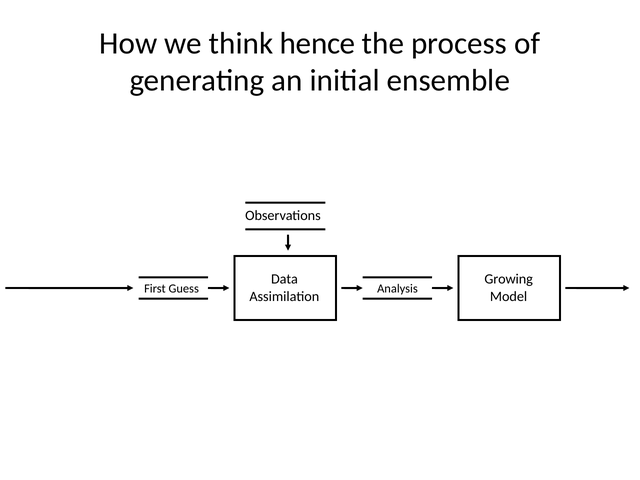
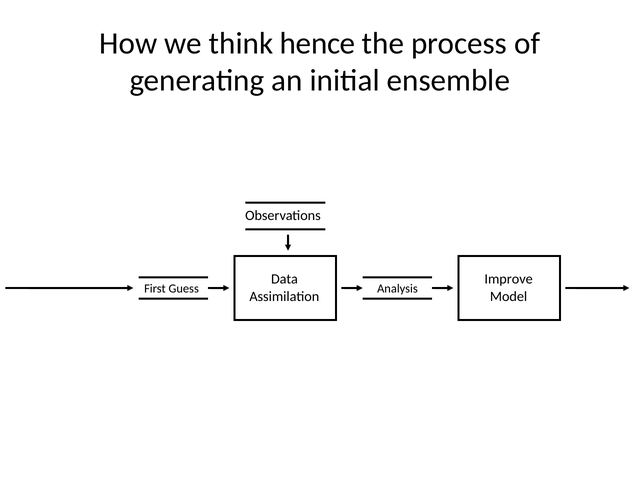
Growing: Growing -> Improve (509, 279)
